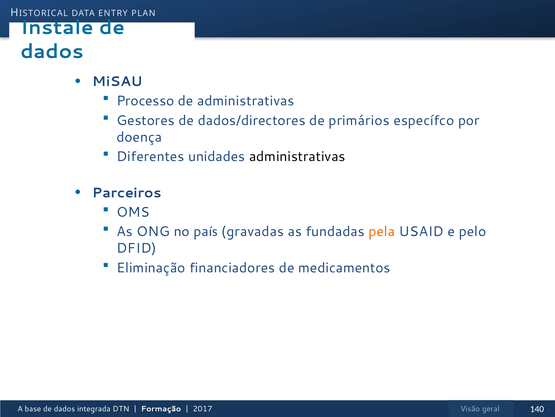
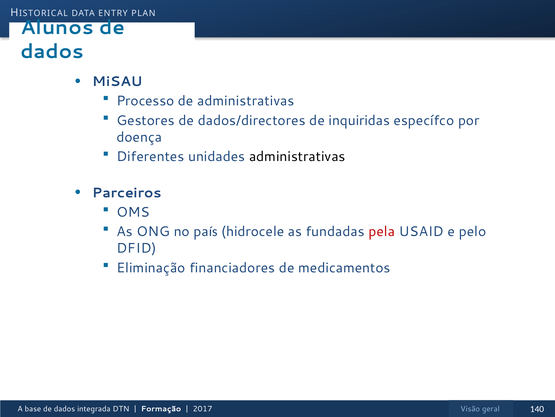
Instale: Instale -> Alunos (57, 27)
primários: primários -> inquiridas (359, 120)
gravadas: gravadas -> hidrocele (253, 231)
pela colour: orange -> red (382, 231)
